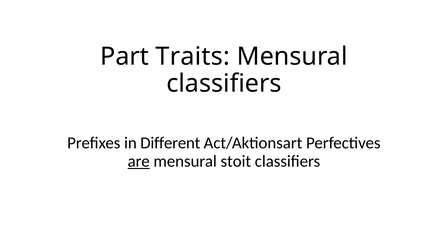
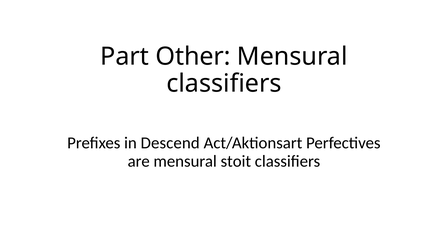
Traits: Traits -> Other (193, 56)
Different: Different -> Descend (170, 143)
are underline: present -> none (139, 161)
